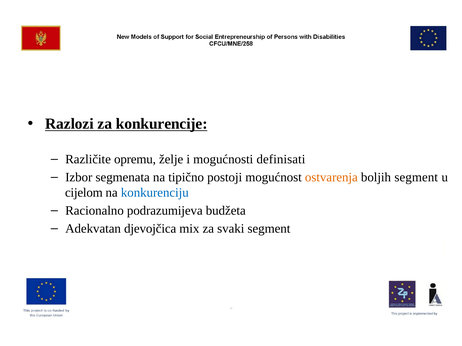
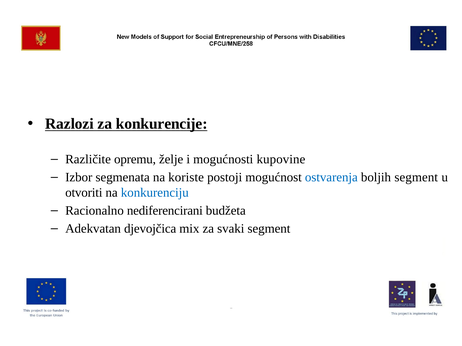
definisati: definisati -> kupovine (281, 160)
tipično: tipično -> koriste (186, 178)
ostvarenja colour: orange -> blue (331, 178)
cijelom: cijelom -> otvoriti (84, 193)
podrazumijeva: podrazumijeva -> nediferencirani (165, 211)
